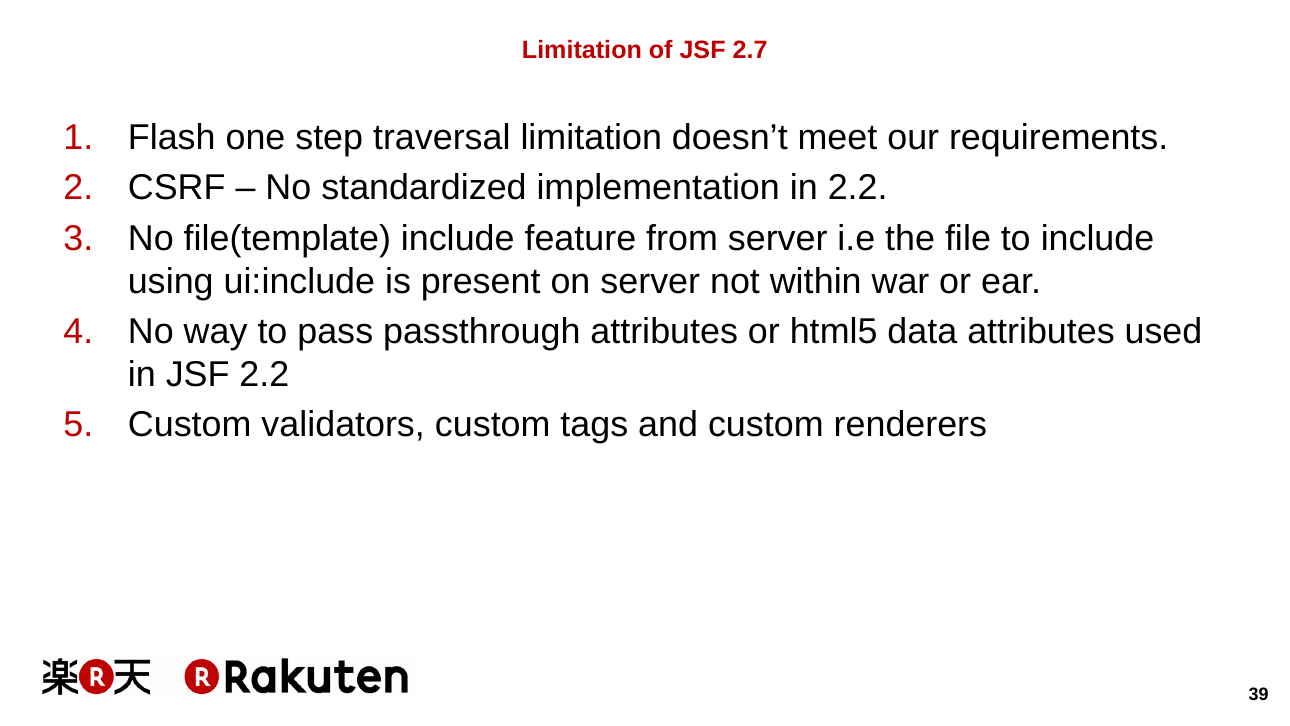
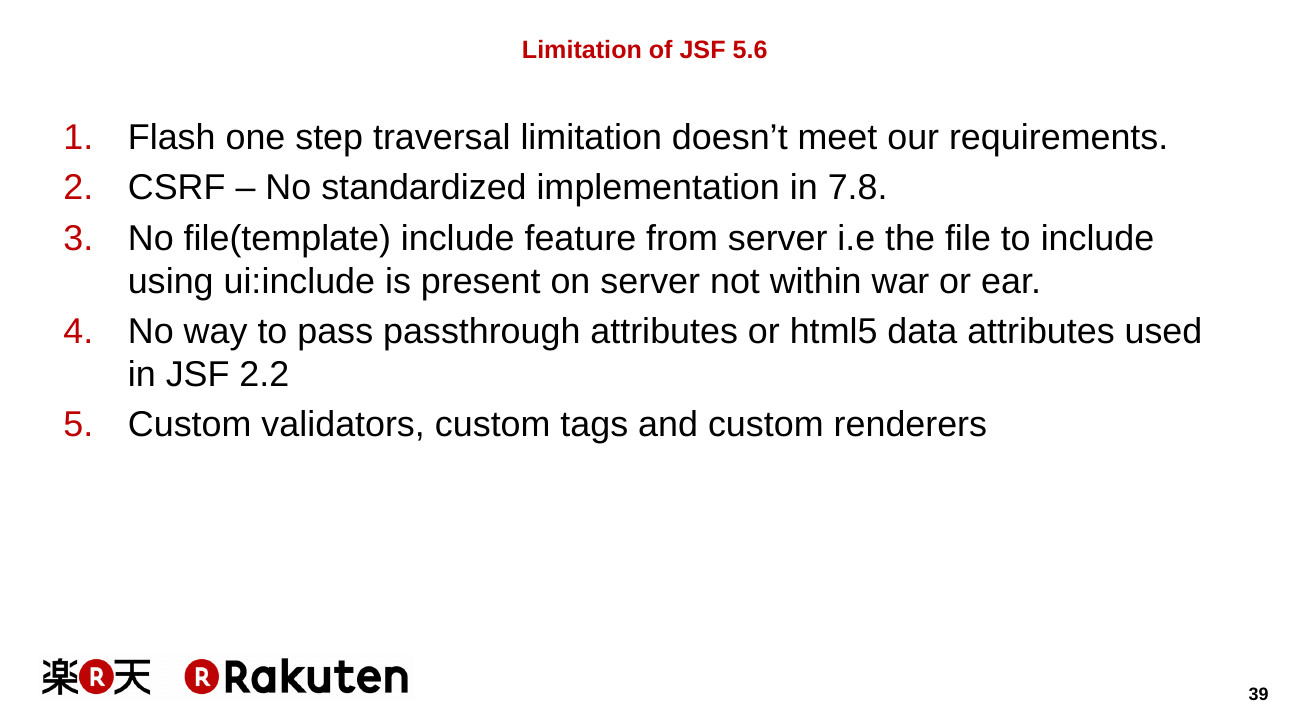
2.7: 2.7 -> 5.6 (750, 50)
in 2.2: 2.2 -> 7.8 (858, 188)
